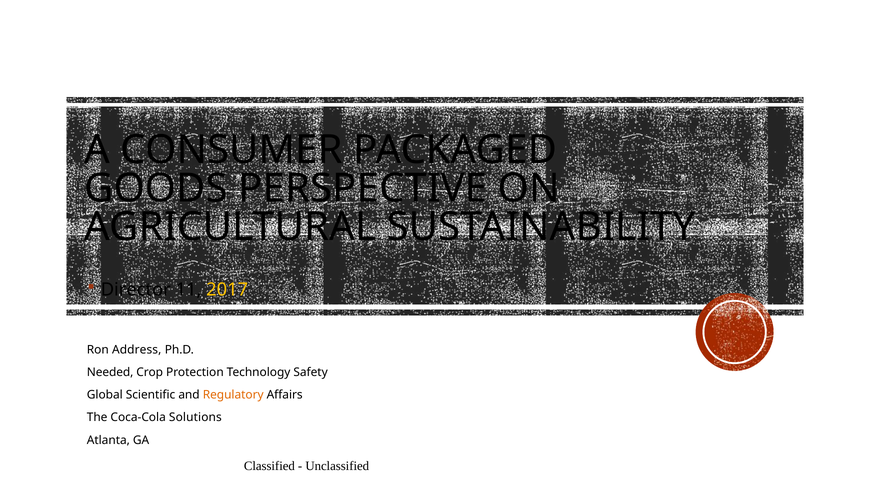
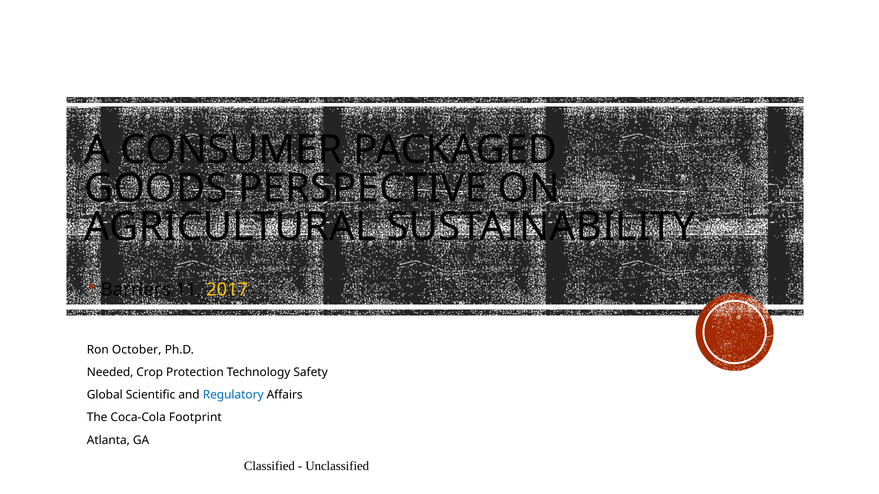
Director: Director -> Barriers (136, 290)
Address: Address -> October (137, 350)
Regulatory colour: orange -> blue (233, 395)
Solutions: Solutions -> Footprint (195, 418)
